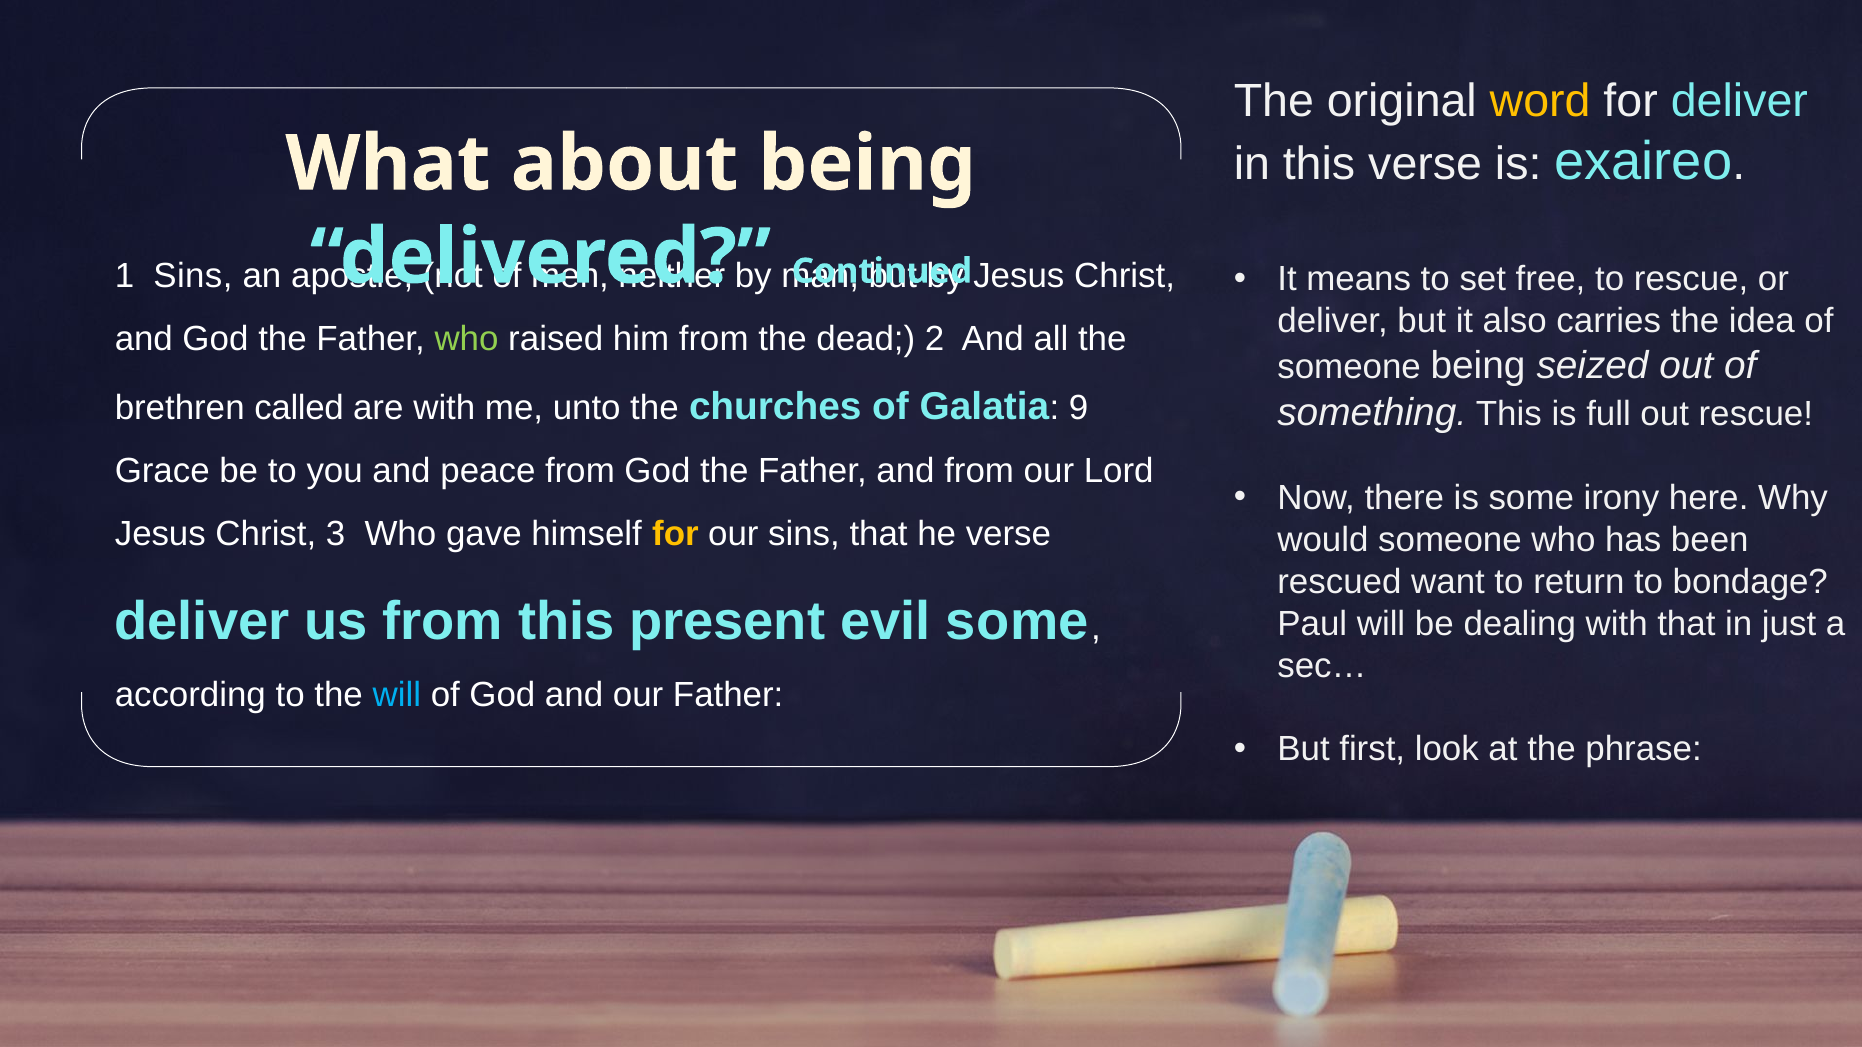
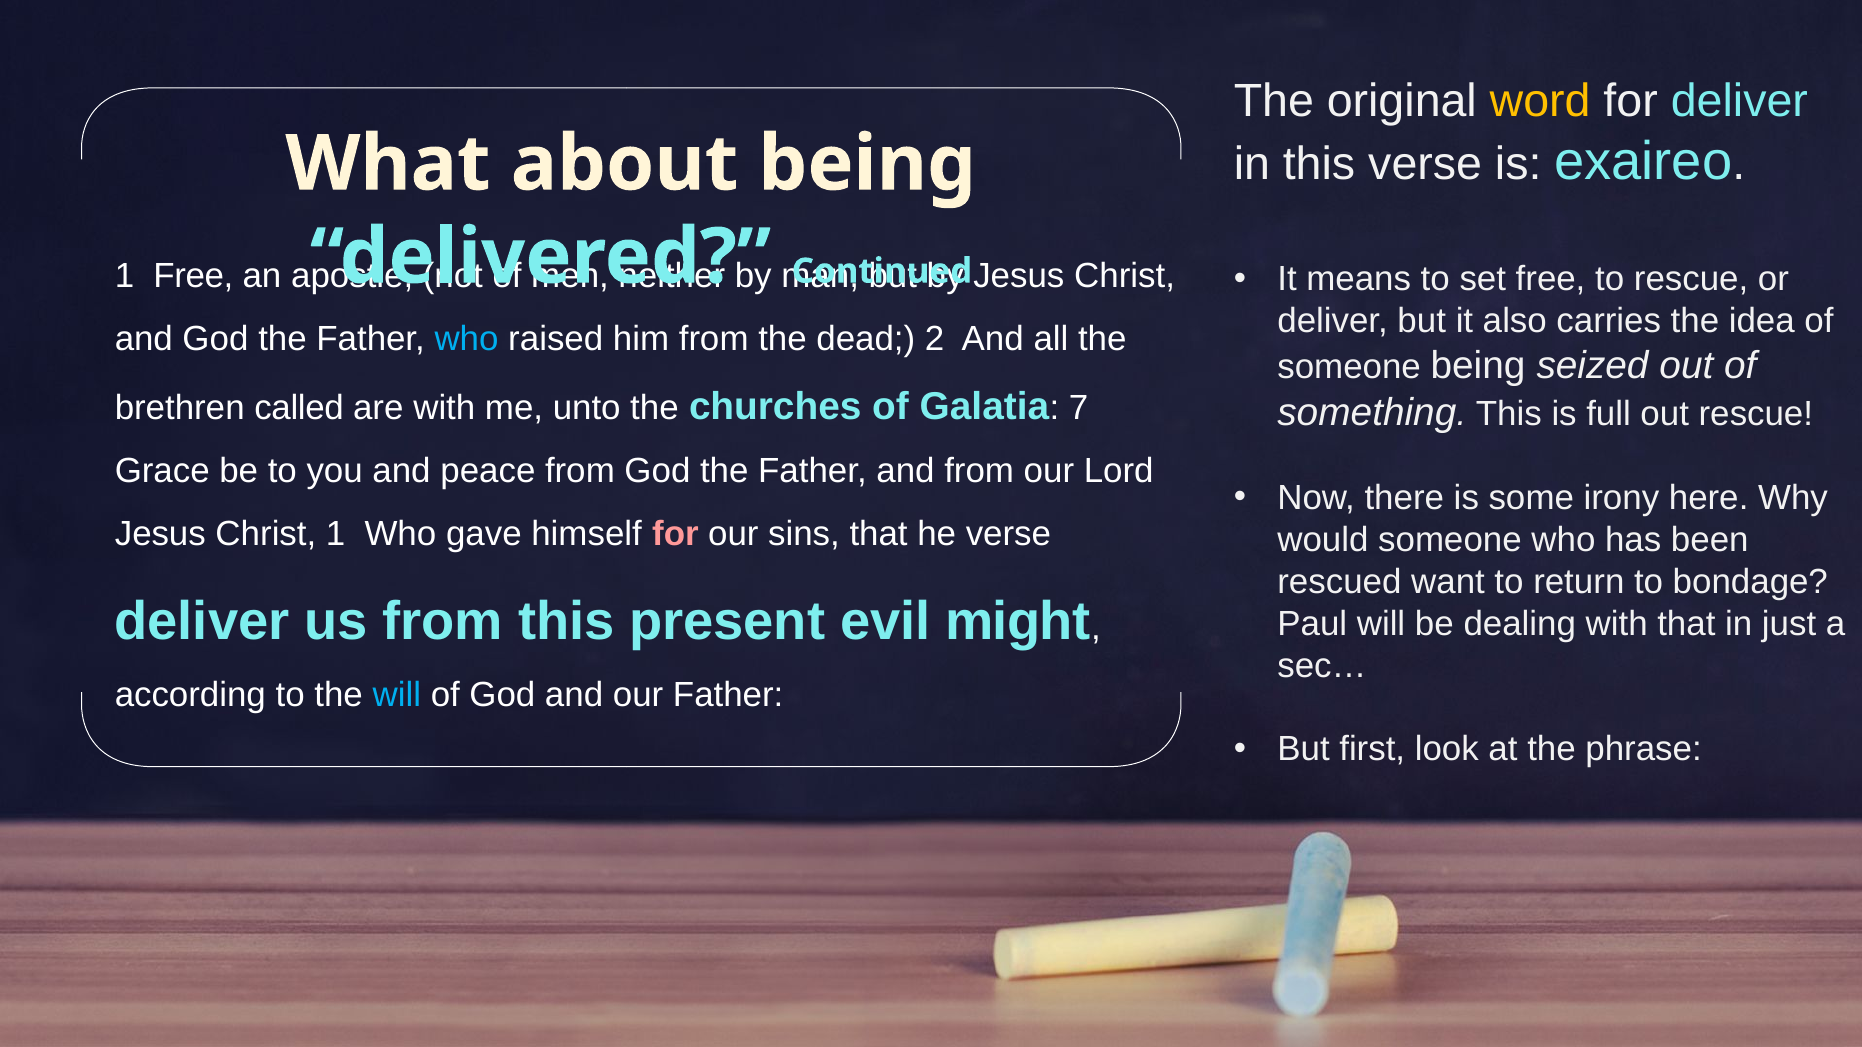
1 Sins: Sins -> Free (193, 276)
who colour: light green -> light blue (467, 339)
9: 9 -> 7 (1078, 408)
Christ 3: 3 -> 1 (336, 534)
for colour: yellow -> pink (675, 534)
evil some: some -> might (1018, 622)
